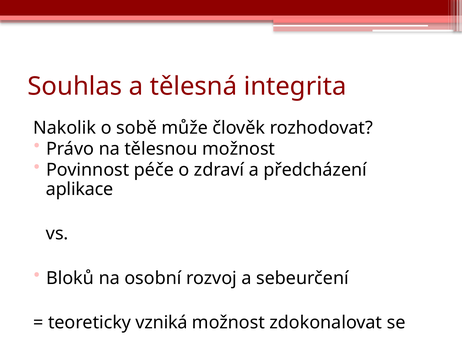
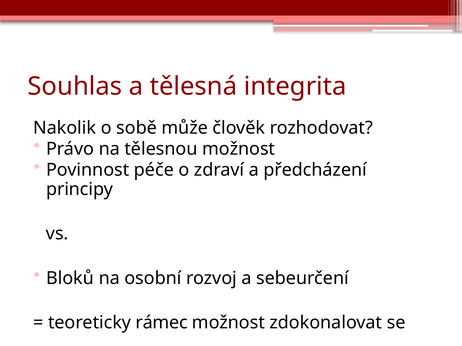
aplikace: aplikace -> principy (80, 190)
vzniká: vzniká -> rámec (162, 323)
